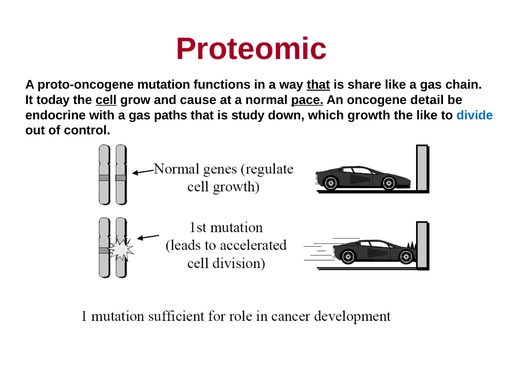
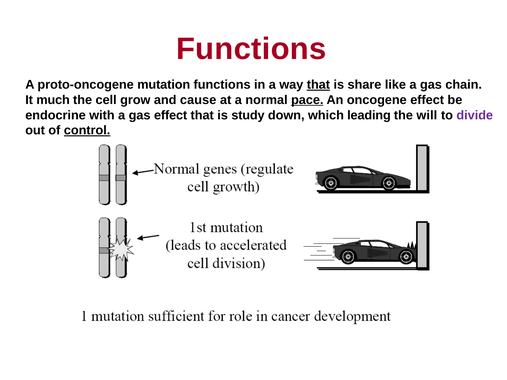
Proteomic: Proteomic -> Functions (251, 49)
today: today -> much (53, 100)
cell underline: present -> none (106, 100)
oncogene detail: detail -> effect (427, 100)
gas paths: paths -> effect (171, 115)
growth: growth -> leading (369, 115)
the like: like -> will (427, 115)
divide colour: blue -> purple (475, 115)
control underline: none -> present (87, 130)
